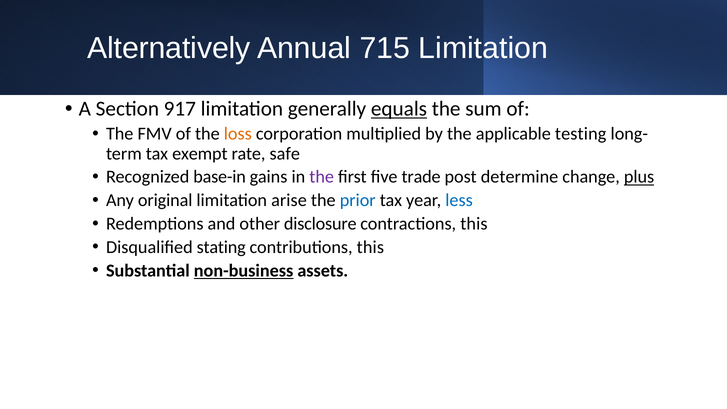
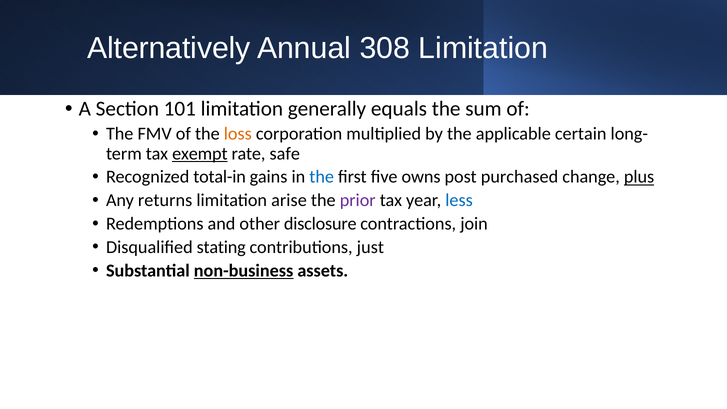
715: 715 -> 308 (385, 48)
917: 917 -> 101 (180, 109)
equals underline: present -> none (399, 109)
testing: testing -> certain (581, 134)
exempt underline: none -> present (200, 154)
base-in: base-in -> total-in (220, 177)
the colour: purple -> blue (322, 177)
trade: trade -> owns (421, 177)
determine: determine -> purchased (520, 177)
original: original -> returns (165, 200)
prior colour: blue -> purple (358, 200)
contractions this: this -> join (474, 224)
contributions this: this -> just (370, 247)
